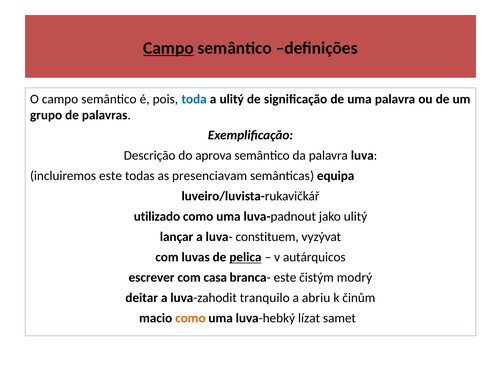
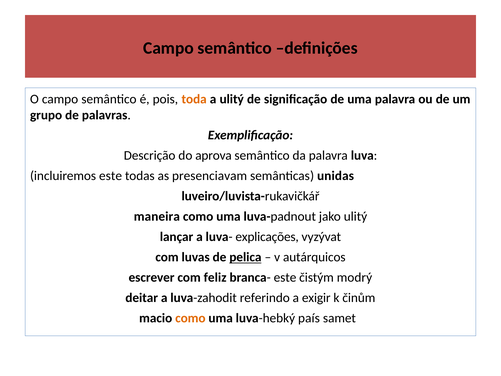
Campo underline: present -> none (168, 48)
toda colour: blue -> orange (194, 99)
equipa: equipa -> unidas (336, 176)
utilizado: utilizado -> maneira (157, 216)
constituem: constituem -> explicações (267, 237)
casa: casa -> feliz (215, 277)
tranquilo: tranquilo -> referindo (265, 298)
abriu: abriu -> exigir (316, 298)
lízat: lízat -> país (309, 318)
